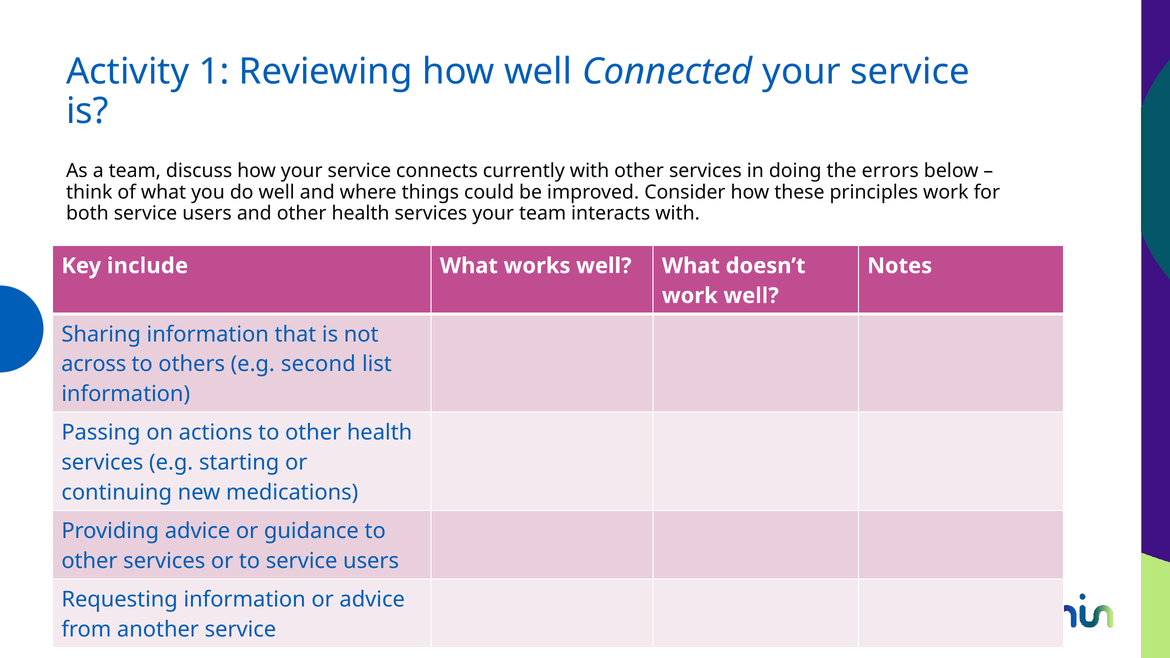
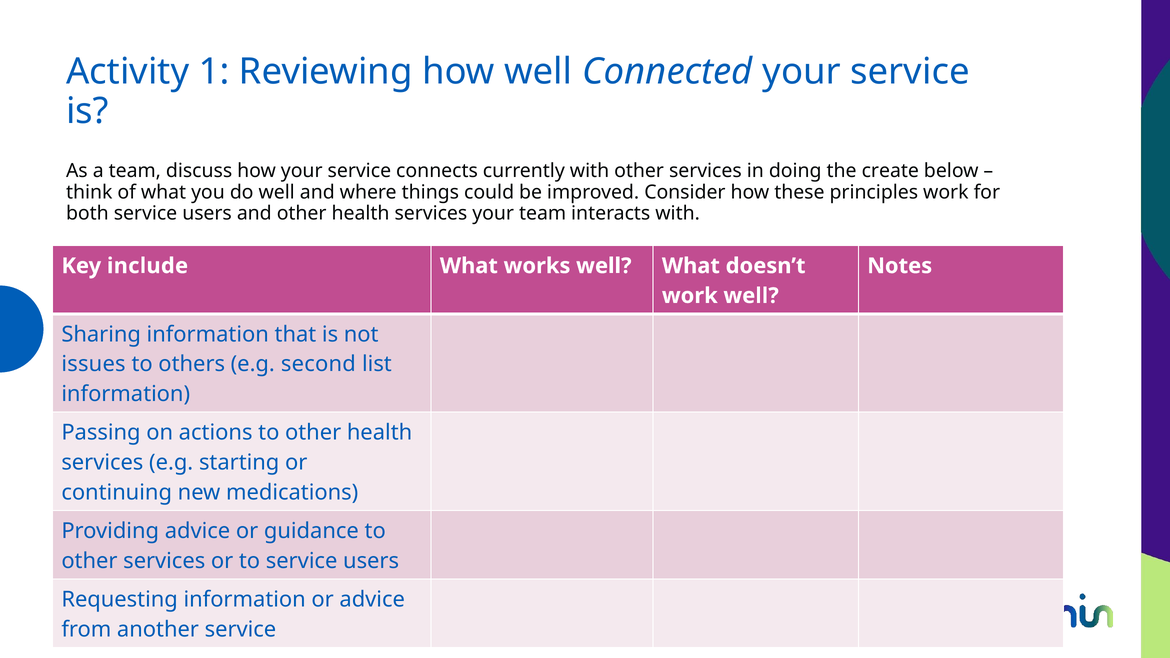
errors: errors -> create (890, 171)
across: across -> issues (94, 364)
